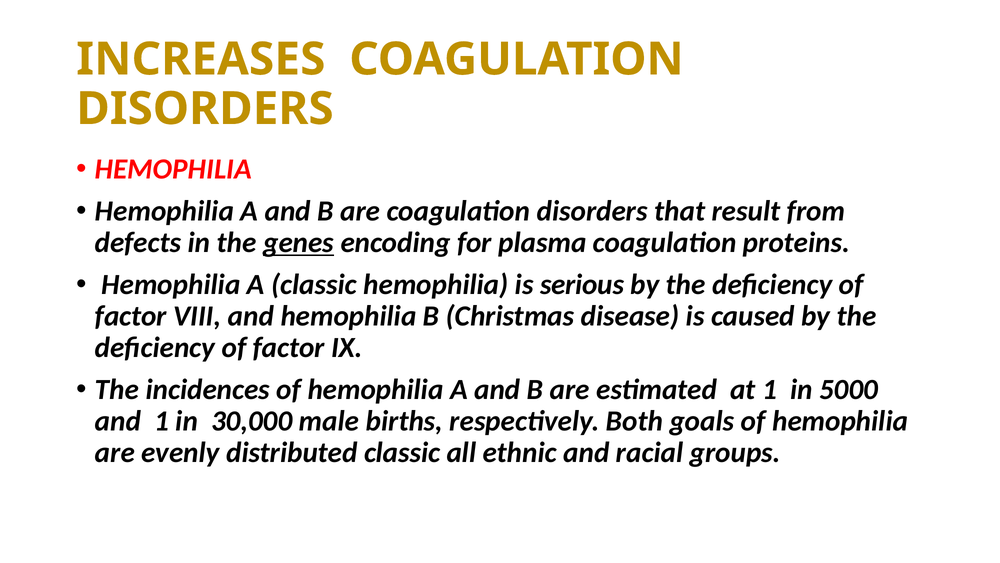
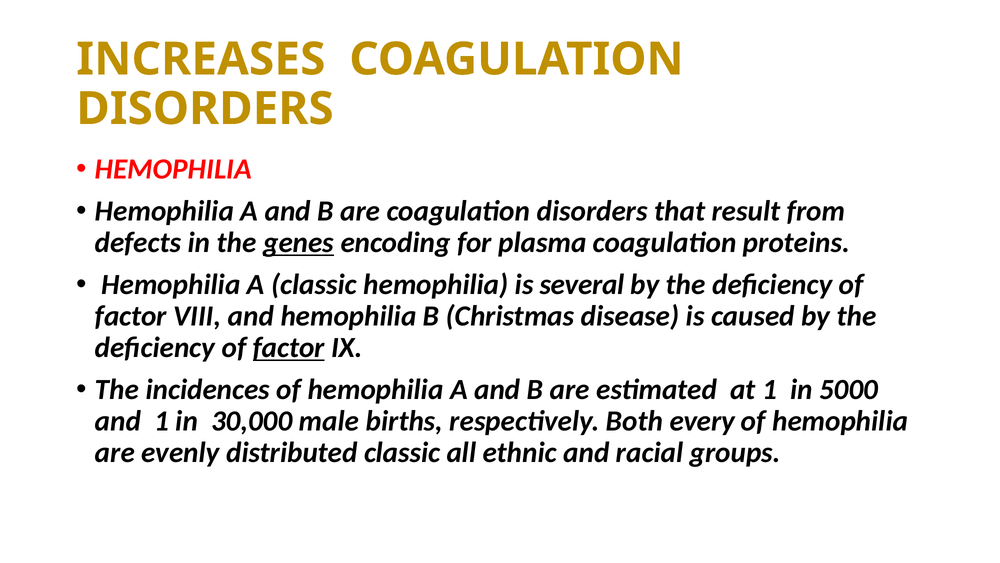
serious: serious -> several (582, 284)
factor underline: none -> present (289, 347)
goals: goals -> every (702, 421)
